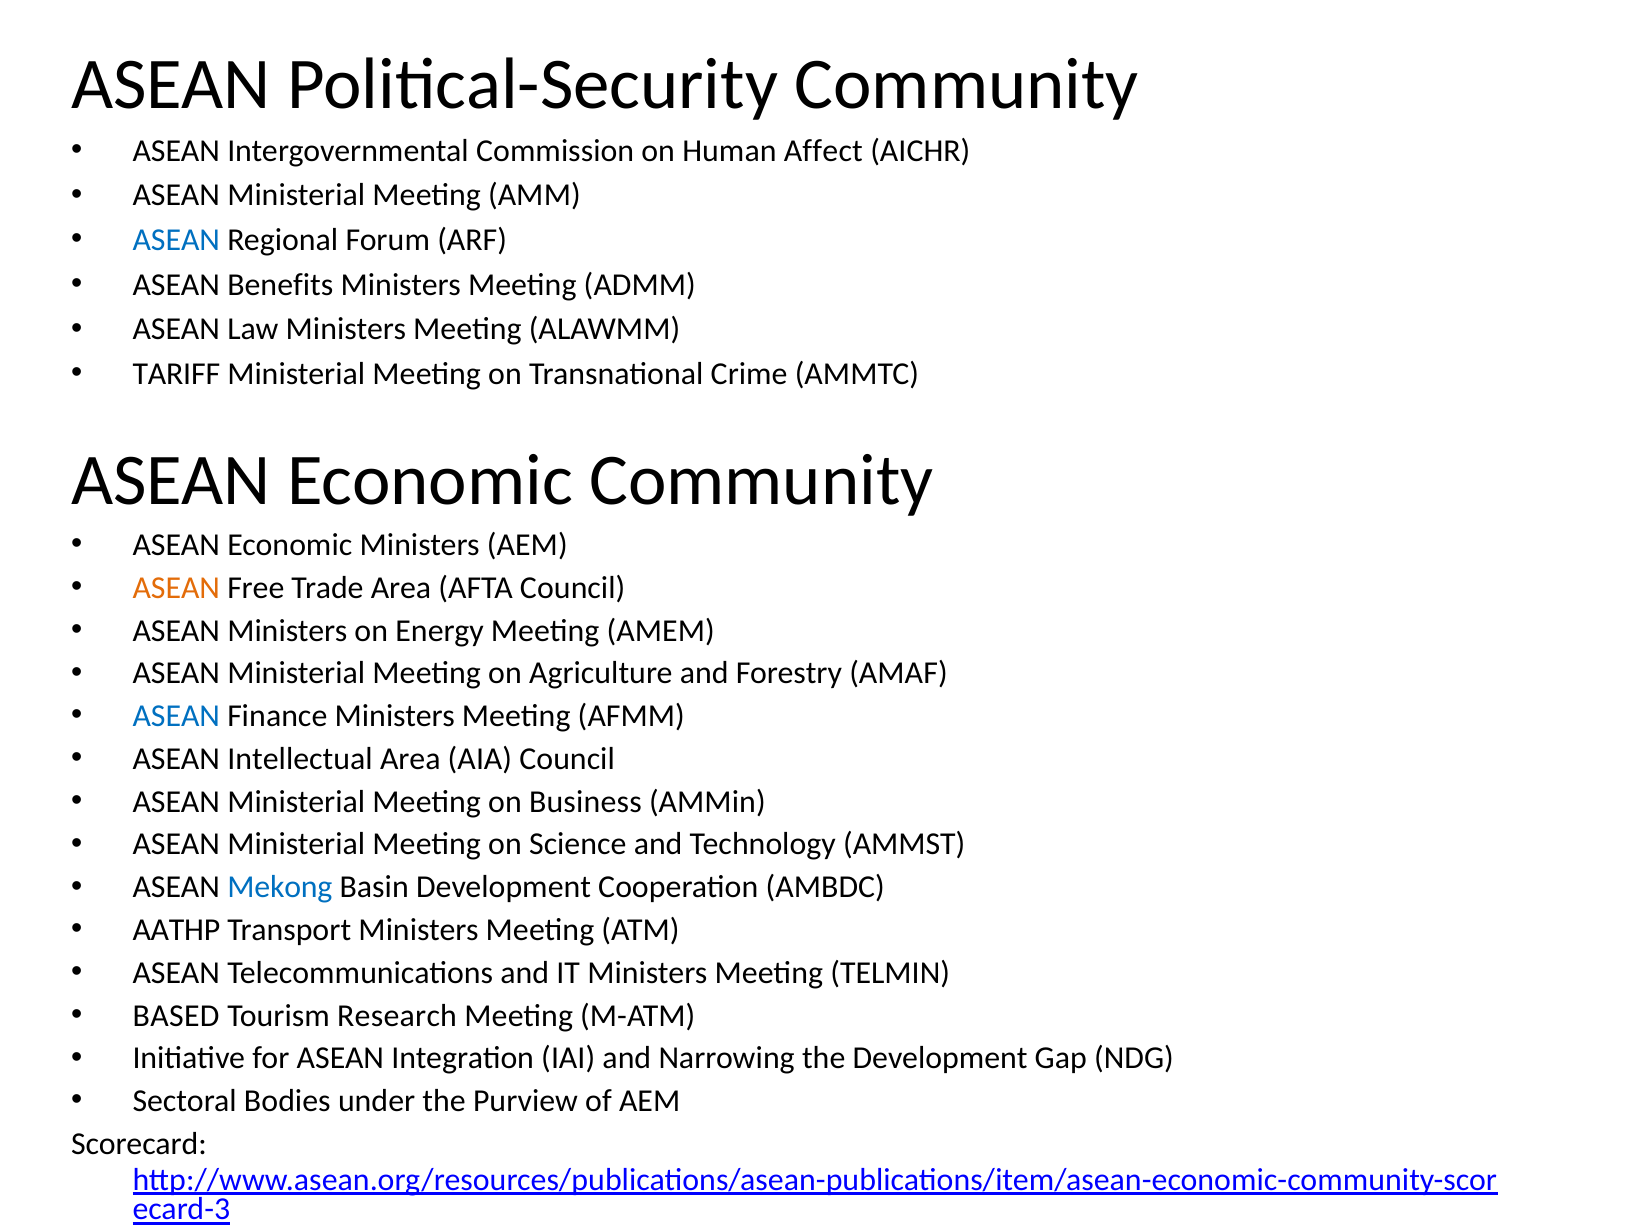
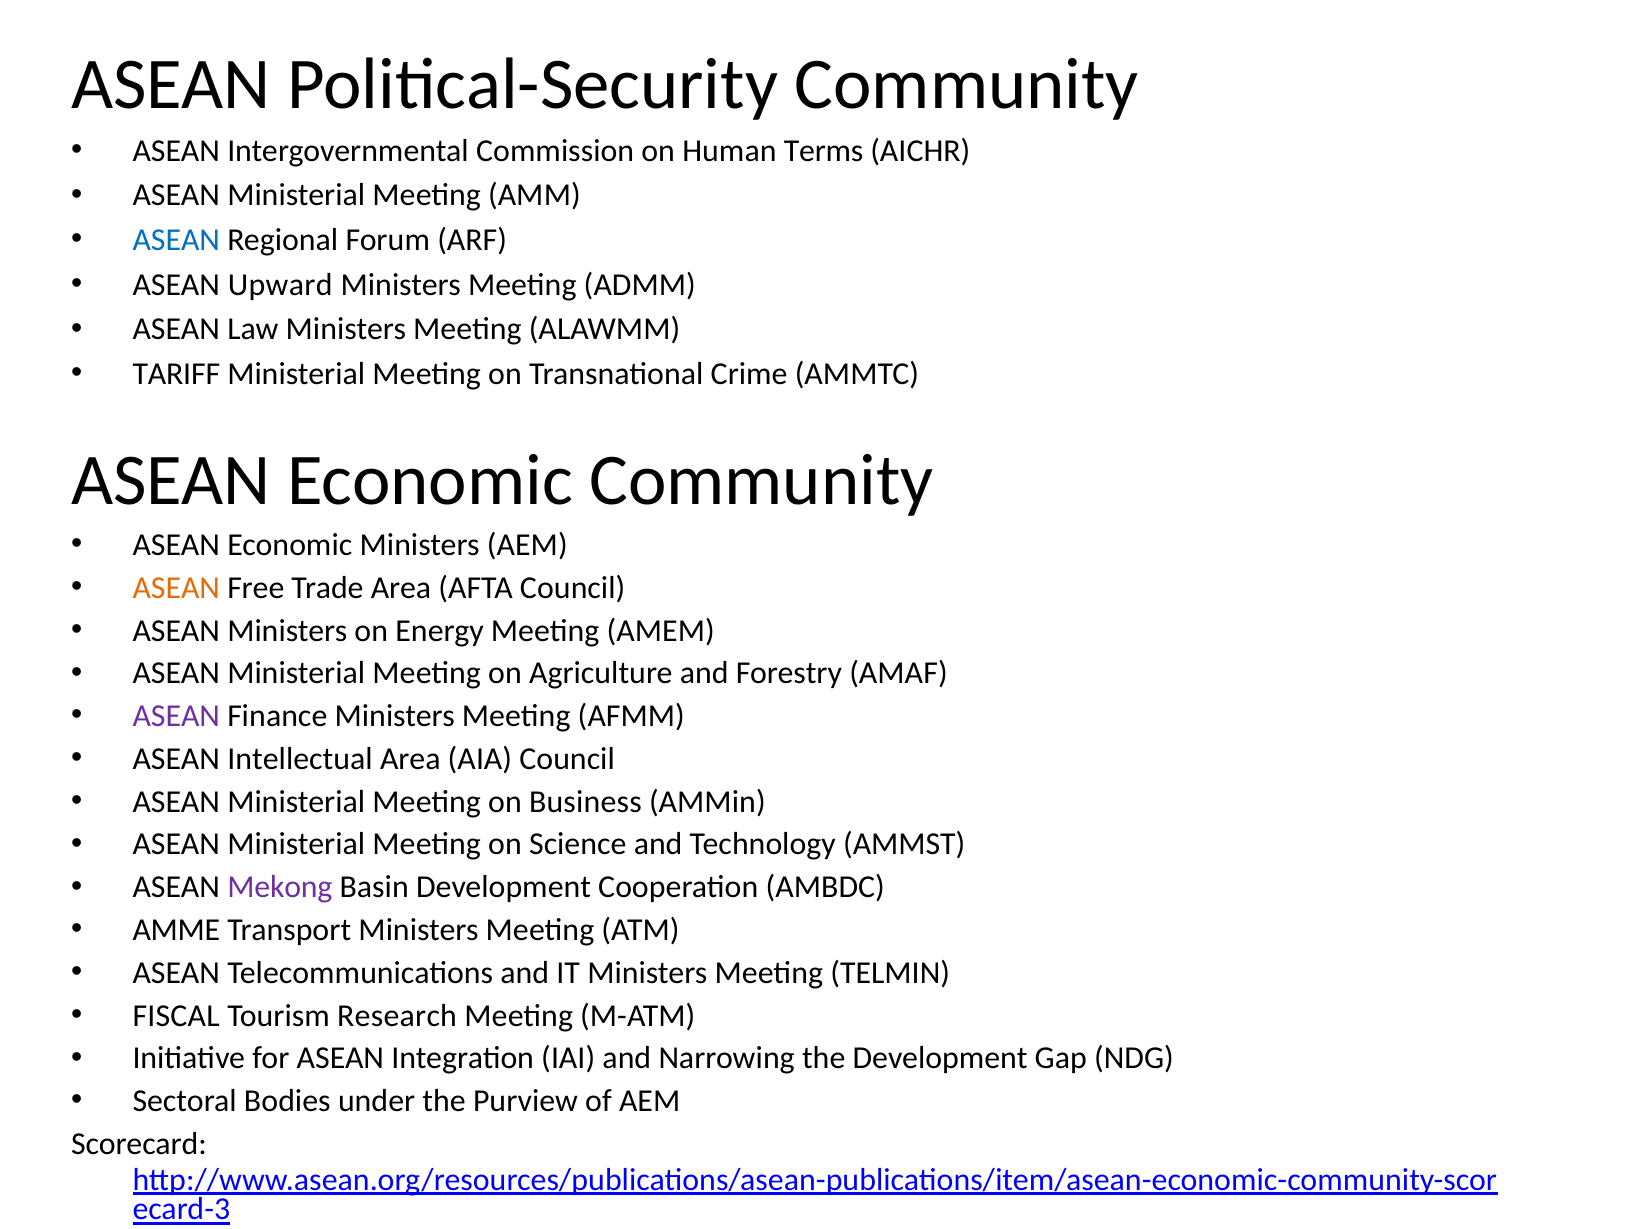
Affect: Affect -> Terms (824, 151)
Benefits: Benefits -> Upward (280, 285)
ASEAN colour: blue -> purple (176, 716)
Mekong colour: blue -> purple (280, 887)
AATHP: AATHP -> AMME (176, 930)
BASED: BASED -> FISCAL (176, 1016)
